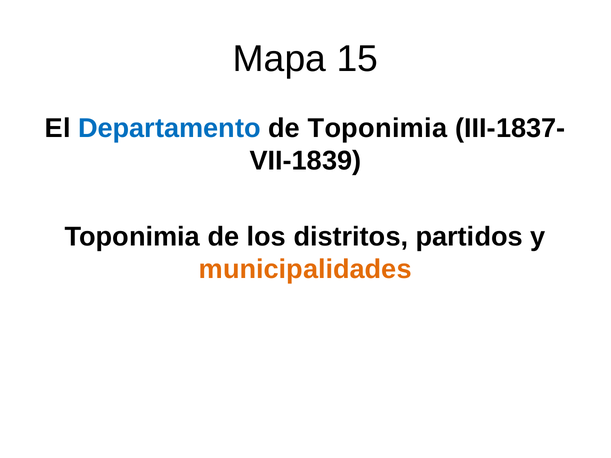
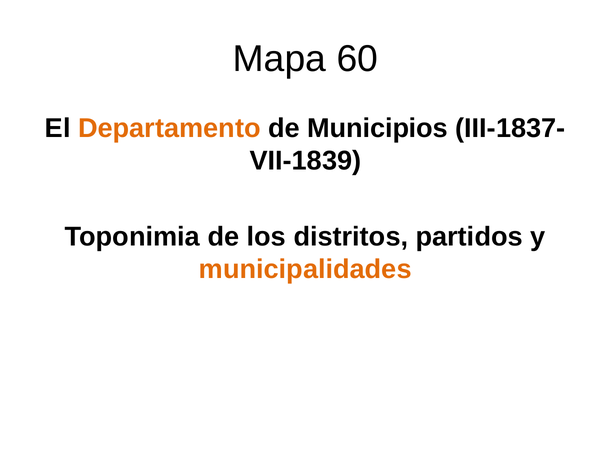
15: 15 -> 60 (357, 59)
Departamento colour: blue -> orange (169, 128)
de Toponimia: Toponimia -> Municipios (378, 128)
